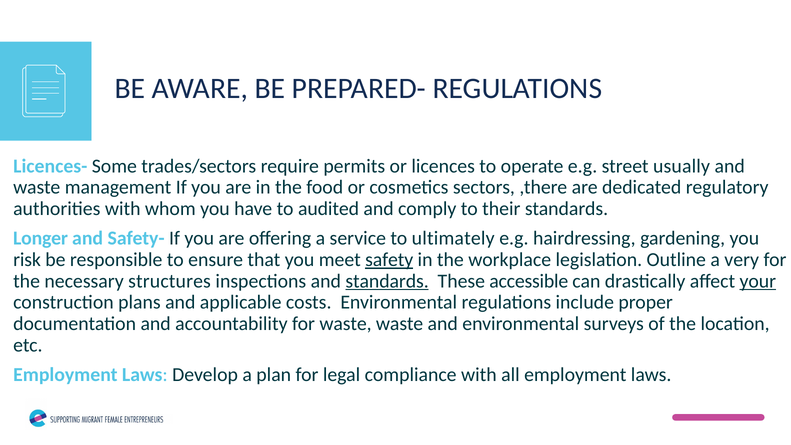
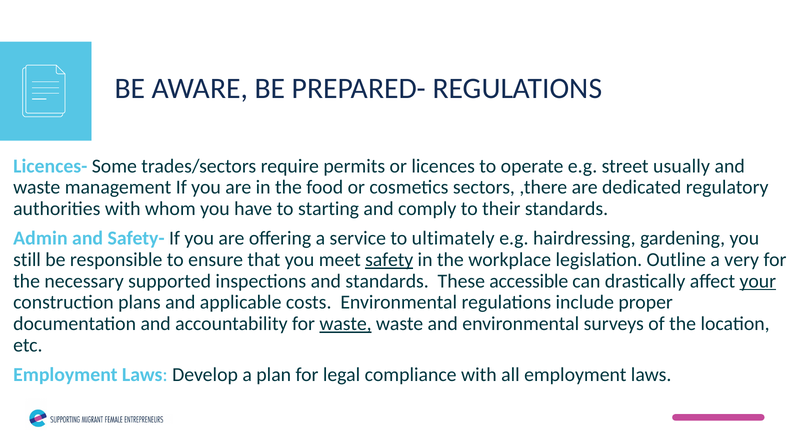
audited: audited -> starting (329, 209)
Longer: Longer -> Admin (40, 238)
risk: risk -> still (27, 260)
structures: structures -> supported (170, 281)
standards underline: present -> none (387, 281)
waste underline: none -> present (346, 324)
